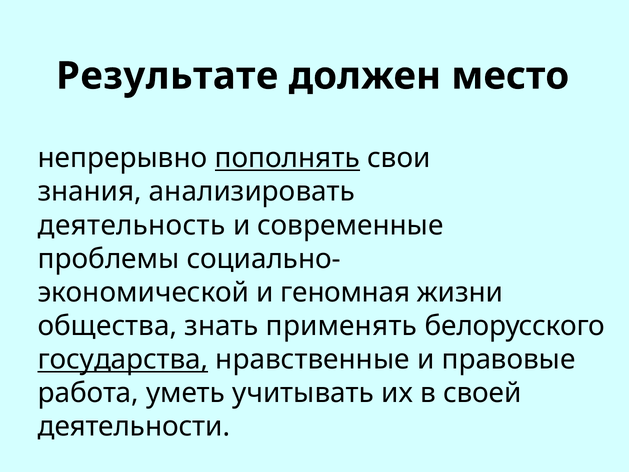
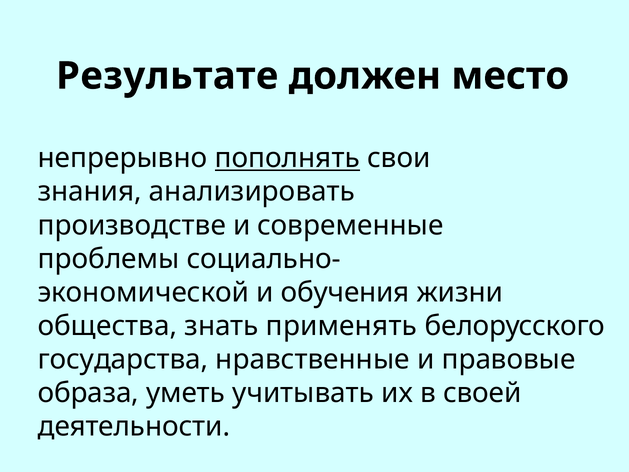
деятельность: деятельность -> производстве (132, 225)
геномная: геномная -> обучения (345, 292)
государства underline: present -> none (123, 359)
работа: работа -> образа (88, 393)
